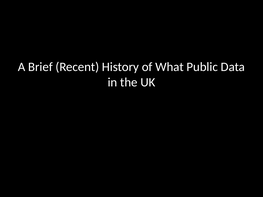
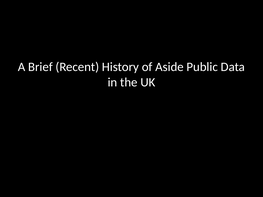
What: What -> Aside (170, 67)
